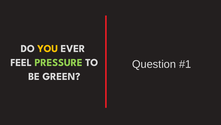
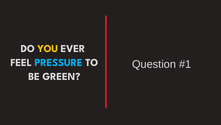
PRESSURE colour: light green -> light blue (59, 62)
